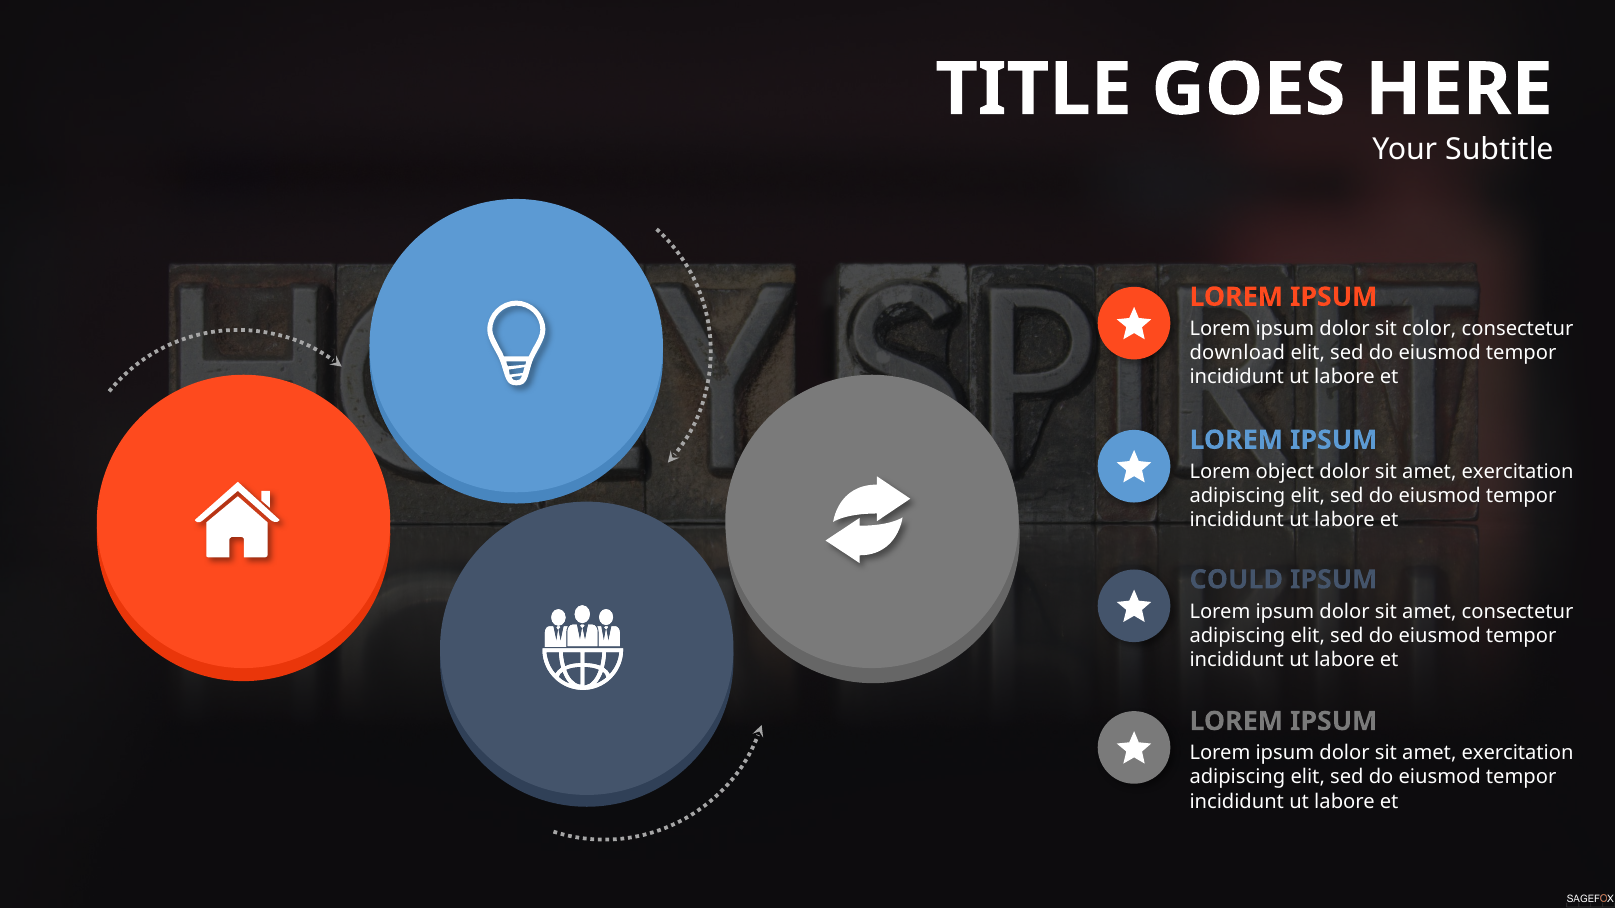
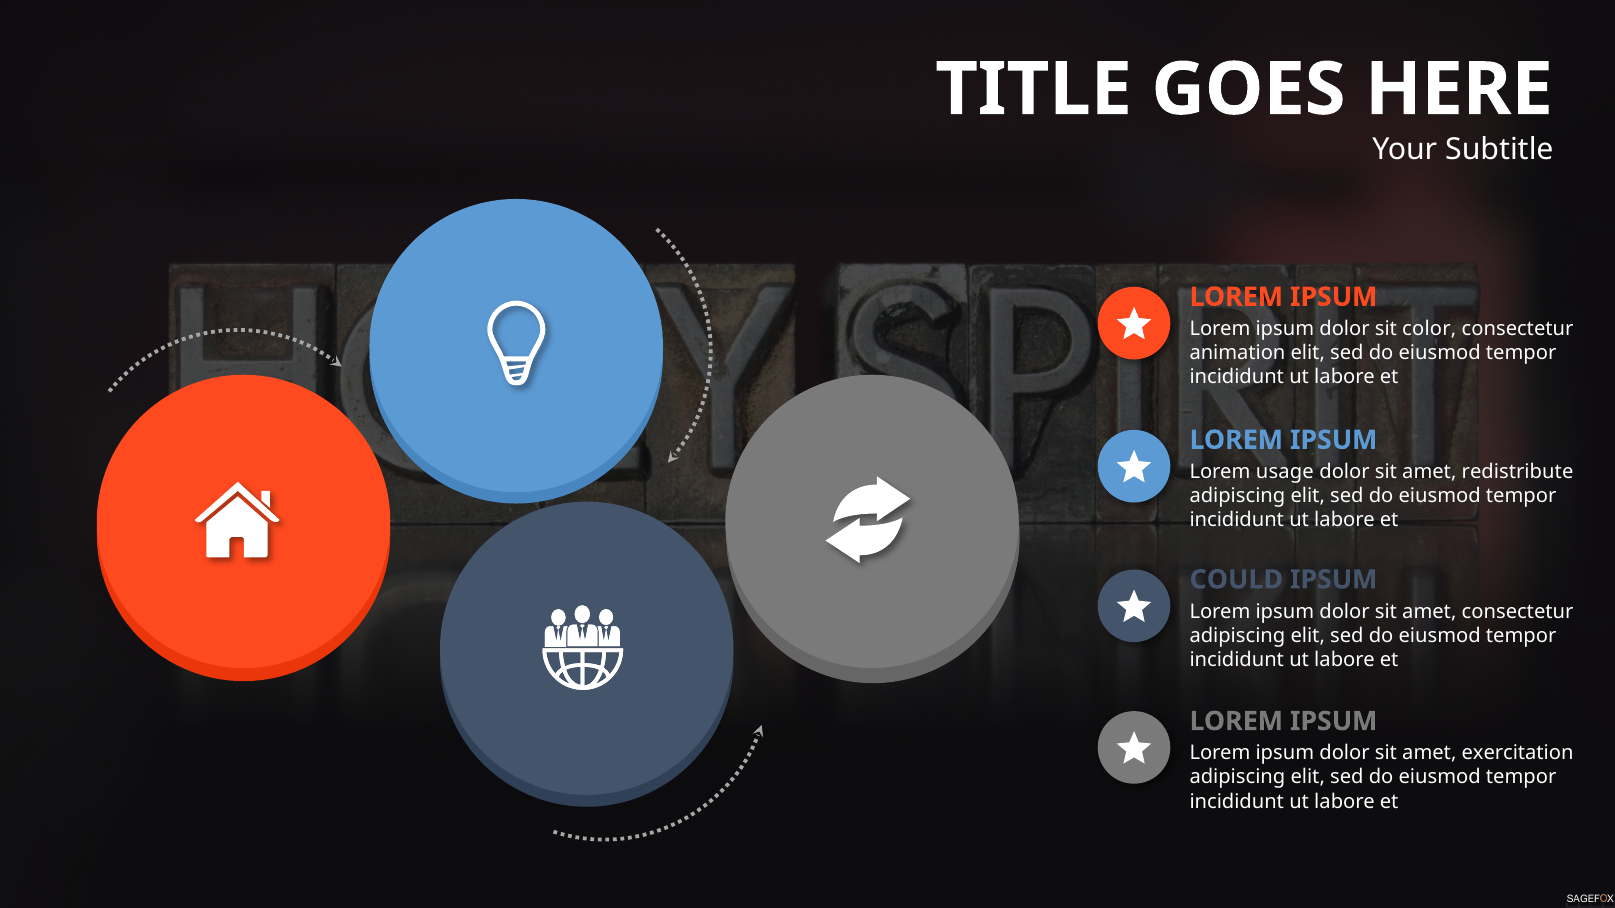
download: download -> animation (1237, 353)
object: object -> usage (1285, 472)
exercitation: exercitation -> redistribute (1518, 472)
